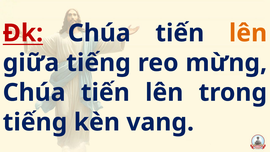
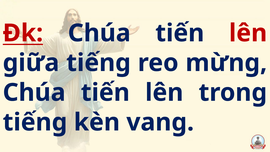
lên colour: orange -> red (248, 33)
